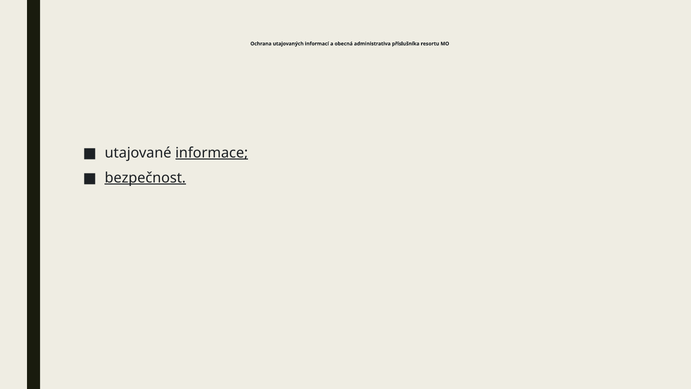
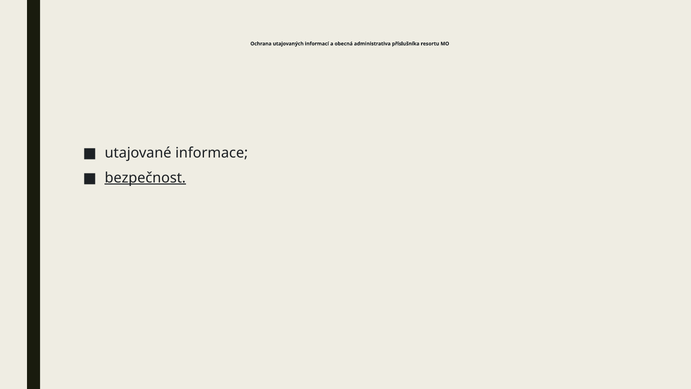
informace underline: present -> none (212, 153)
